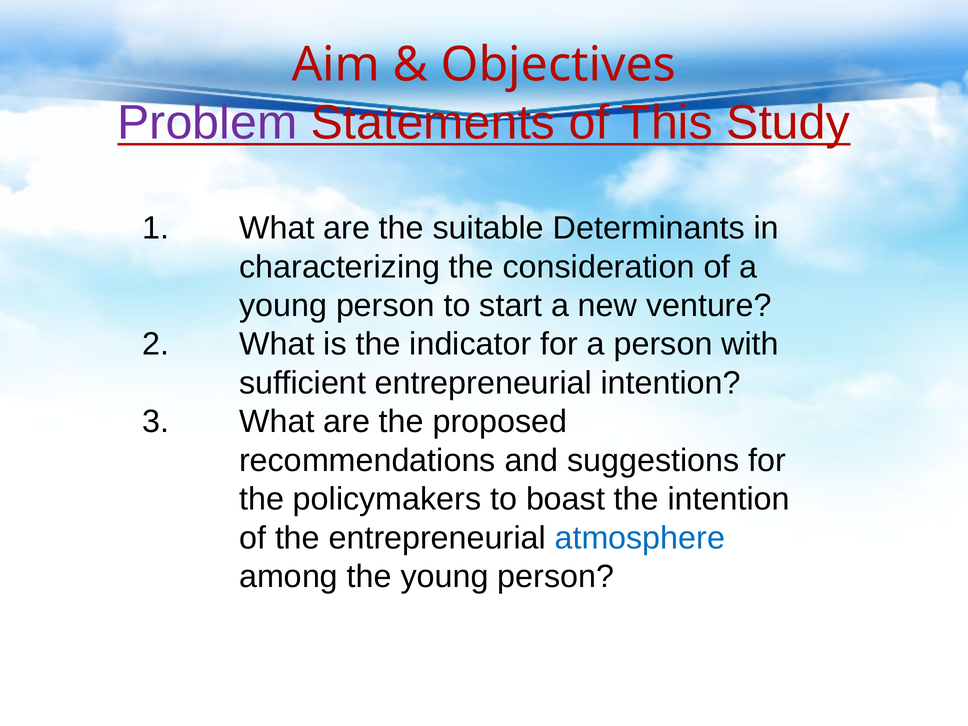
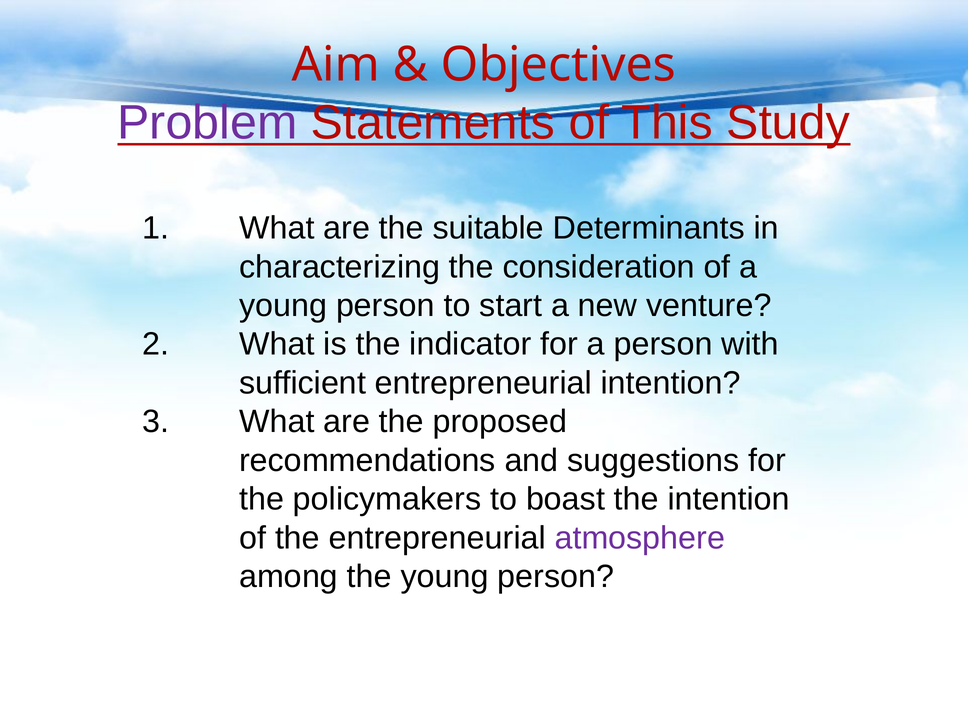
atmosphere colour: blue -> purple (640, 538)
